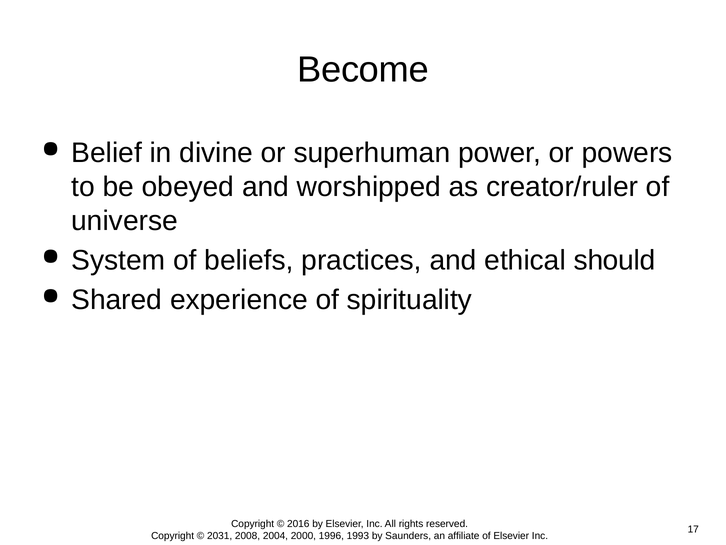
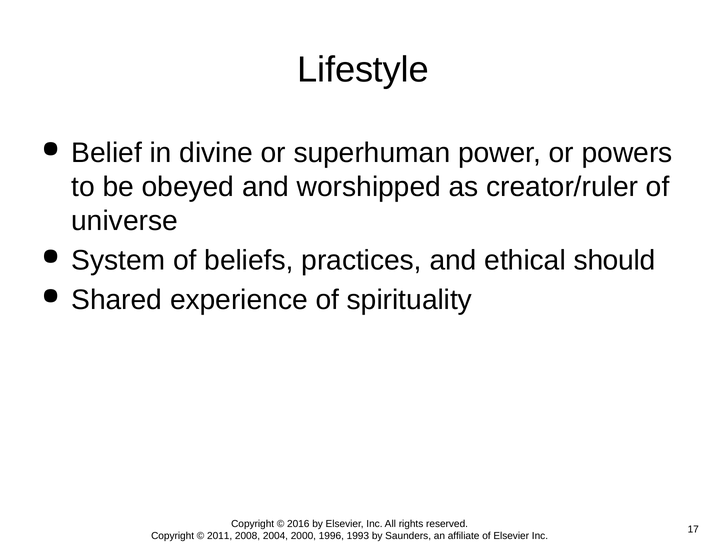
Become: Become -> Lifestyle (363, 70)
2031: 2031 -> 2011 (220, 535)
